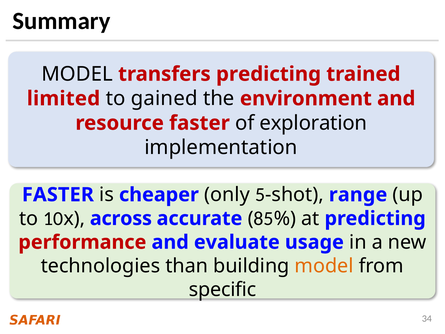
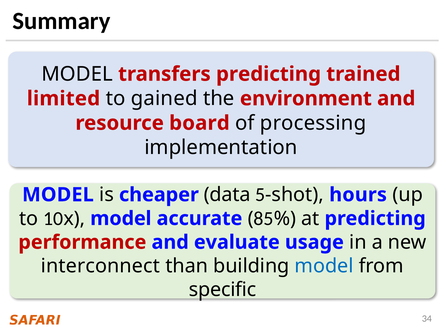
resource faster: faster -> board (199, 123)
exploration: exploration -> processing (313, 123)
FASTER: FASTER -> MODEL (58, 195)
only: only -> data (227, 195)
range: range -> hours (358, 195)
across: across -> model (121, 218)
technologies: technologies -> interconnect (100, 266)
model colour: orange -> blue (324, 266)
